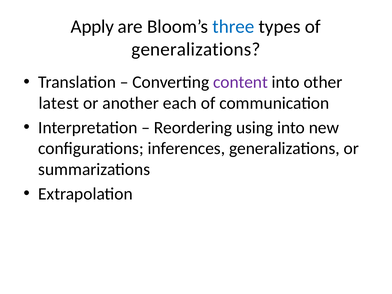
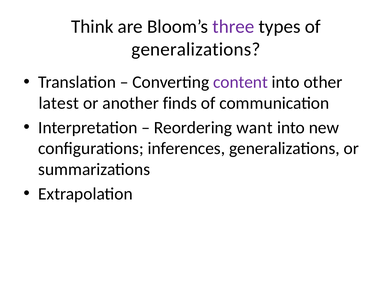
Apply: Apply -> Think (92, 26)
three colour: blue -> purple (233, 26)
each: each -> finds (180, 103)
using: using -> want (254, 128)
